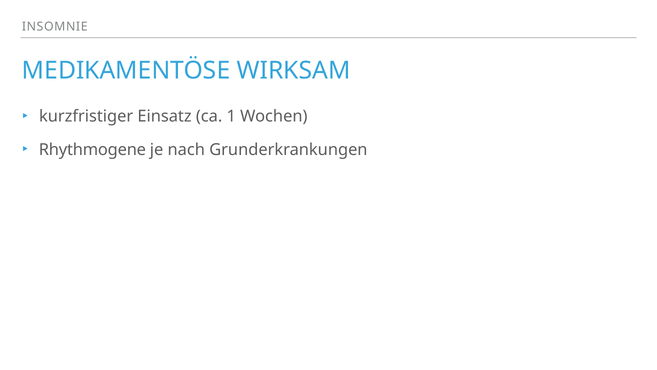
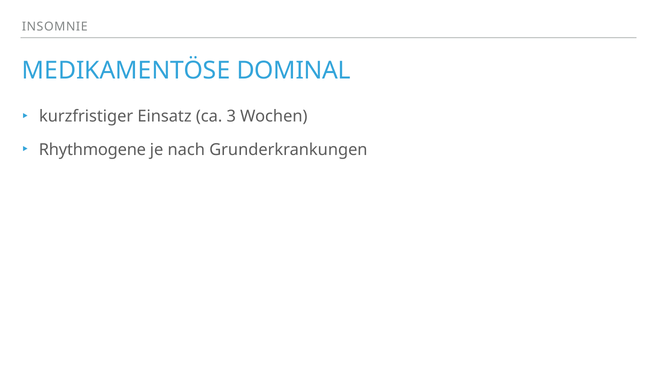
WIRKSAM: WIRKSAM -> DOMINAL (294, 70)
1: 1 -> 3 (231, 116)
